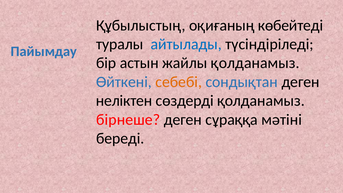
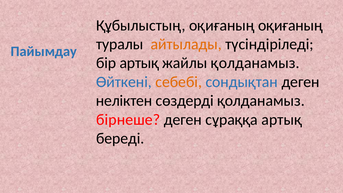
оқиғаның көбейтеді: көбейтеді -> оқиғаның (291, 25)
айтылады colour: blue -> orange (186, 44)
бір астын: астын -> артық (139, 63)
сұраққа мәтіні: мәтіні -> артық (282, 120)
